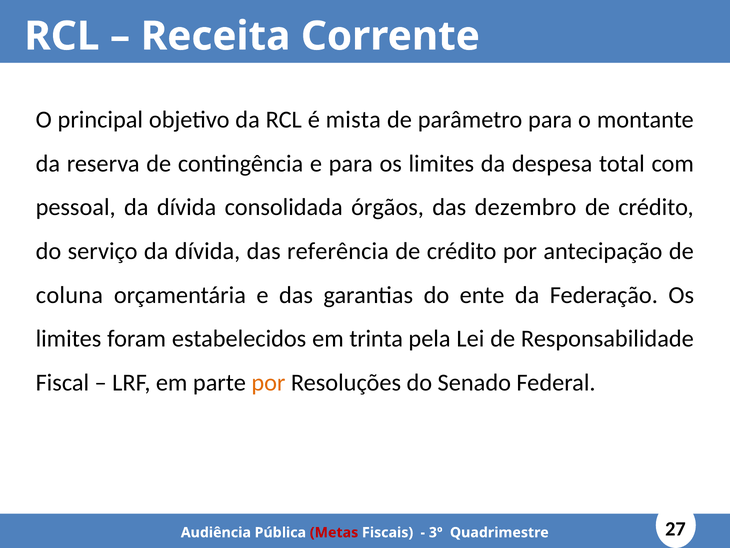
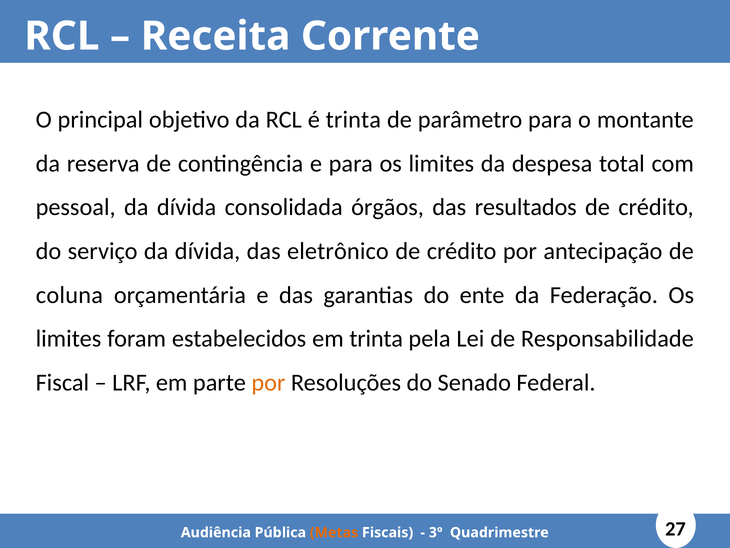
é mista: mista -> trinta (353, 120)
dezembro: dezembro -> resultados (526, 207)
referência: referência -> eletrônico (338, 251)
Metas colour: red -> orange (334, 532)
